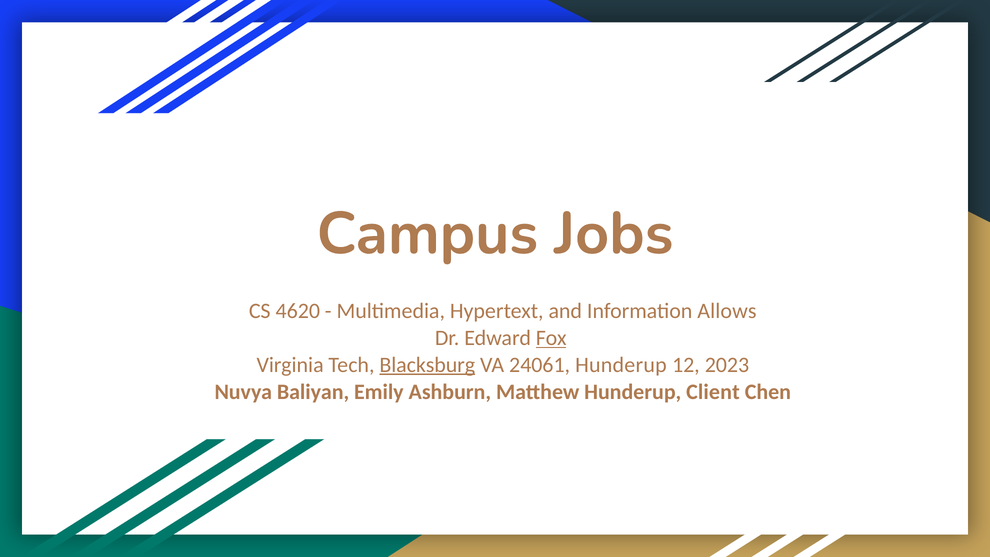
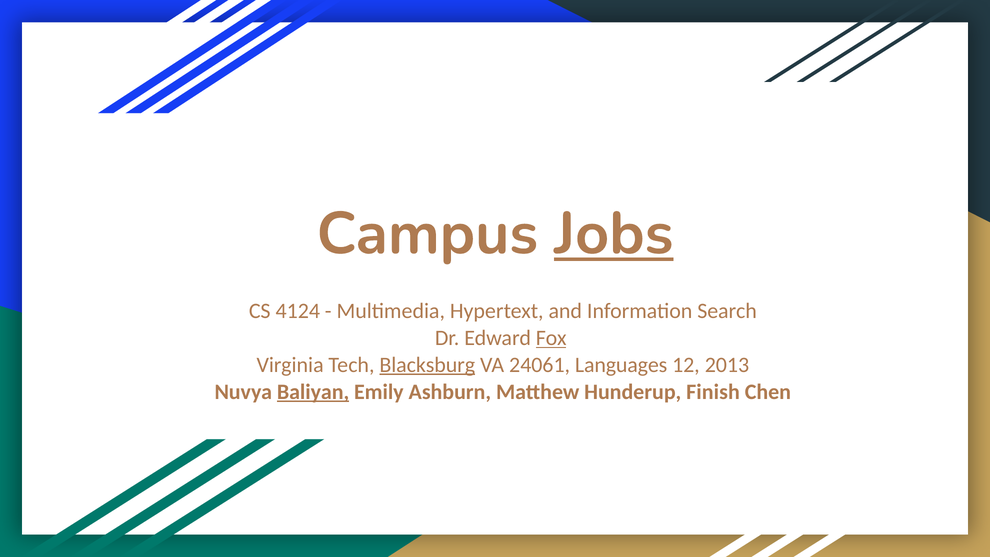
Jobs underline: none -> present (614, 234)
4620: 4620 -> 4124 (298, 311)
Allows: Allows -> Search (727, 311)
24061 Hunderup: Hunderup -> Languages (621, 365)
2023: 2023 -> 2013 (727, 365)
Baliyan underline: none -> present (313, 392)
Client: Client -> Finish (713, 392)
